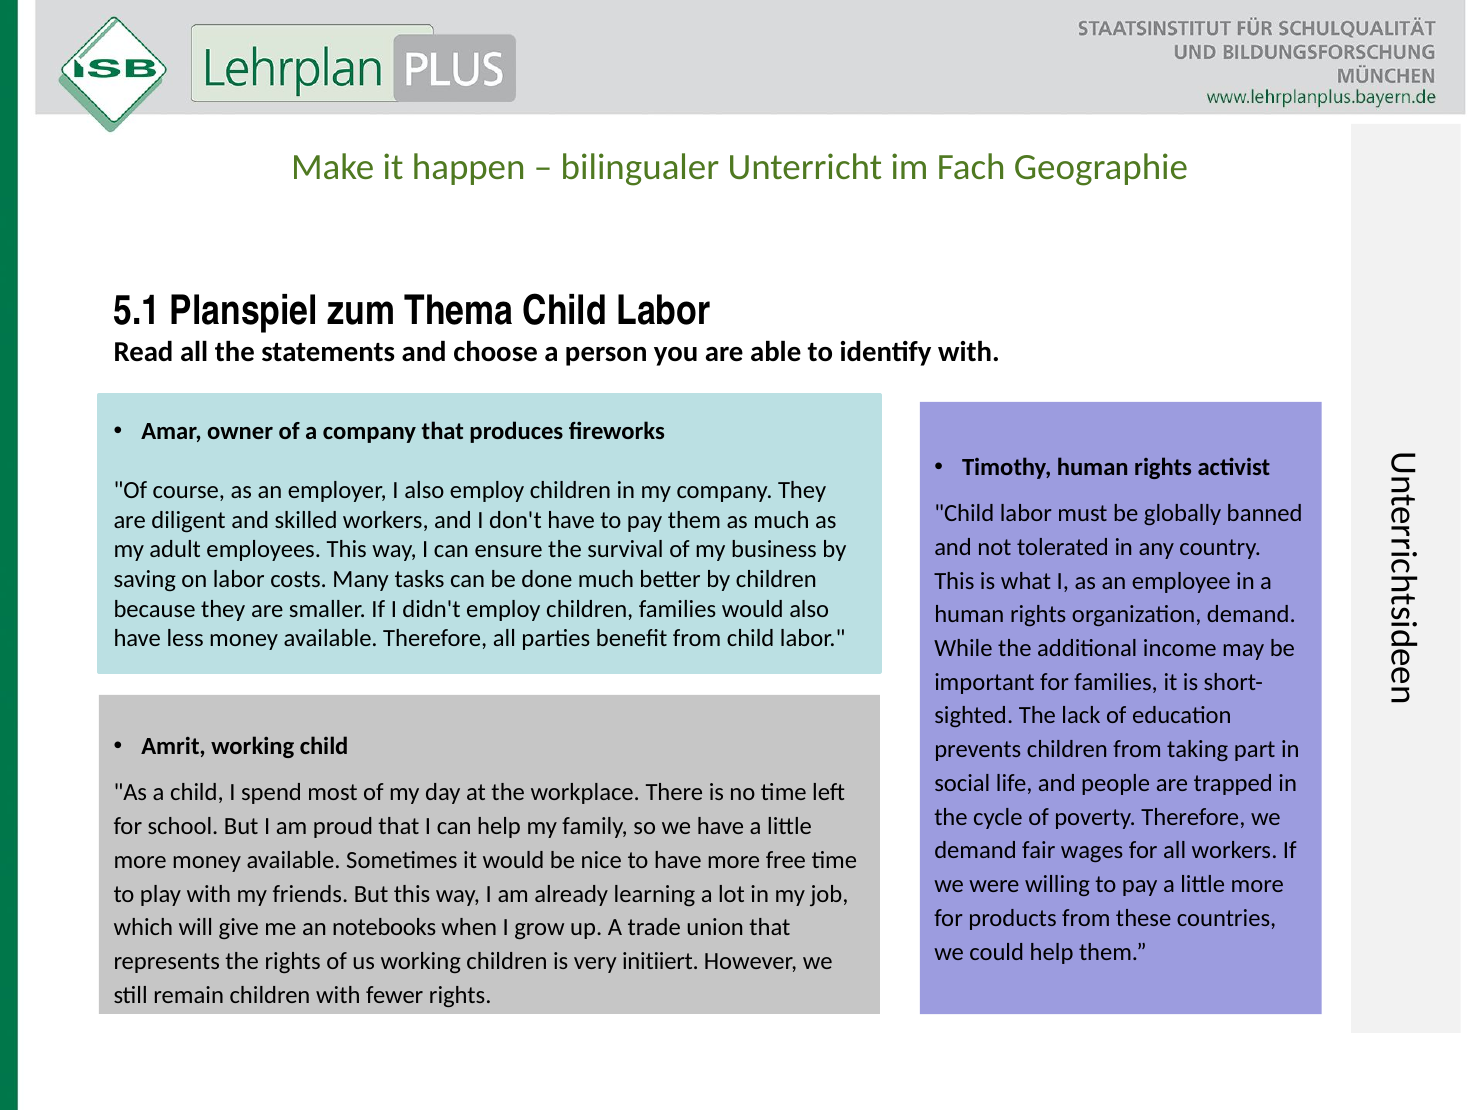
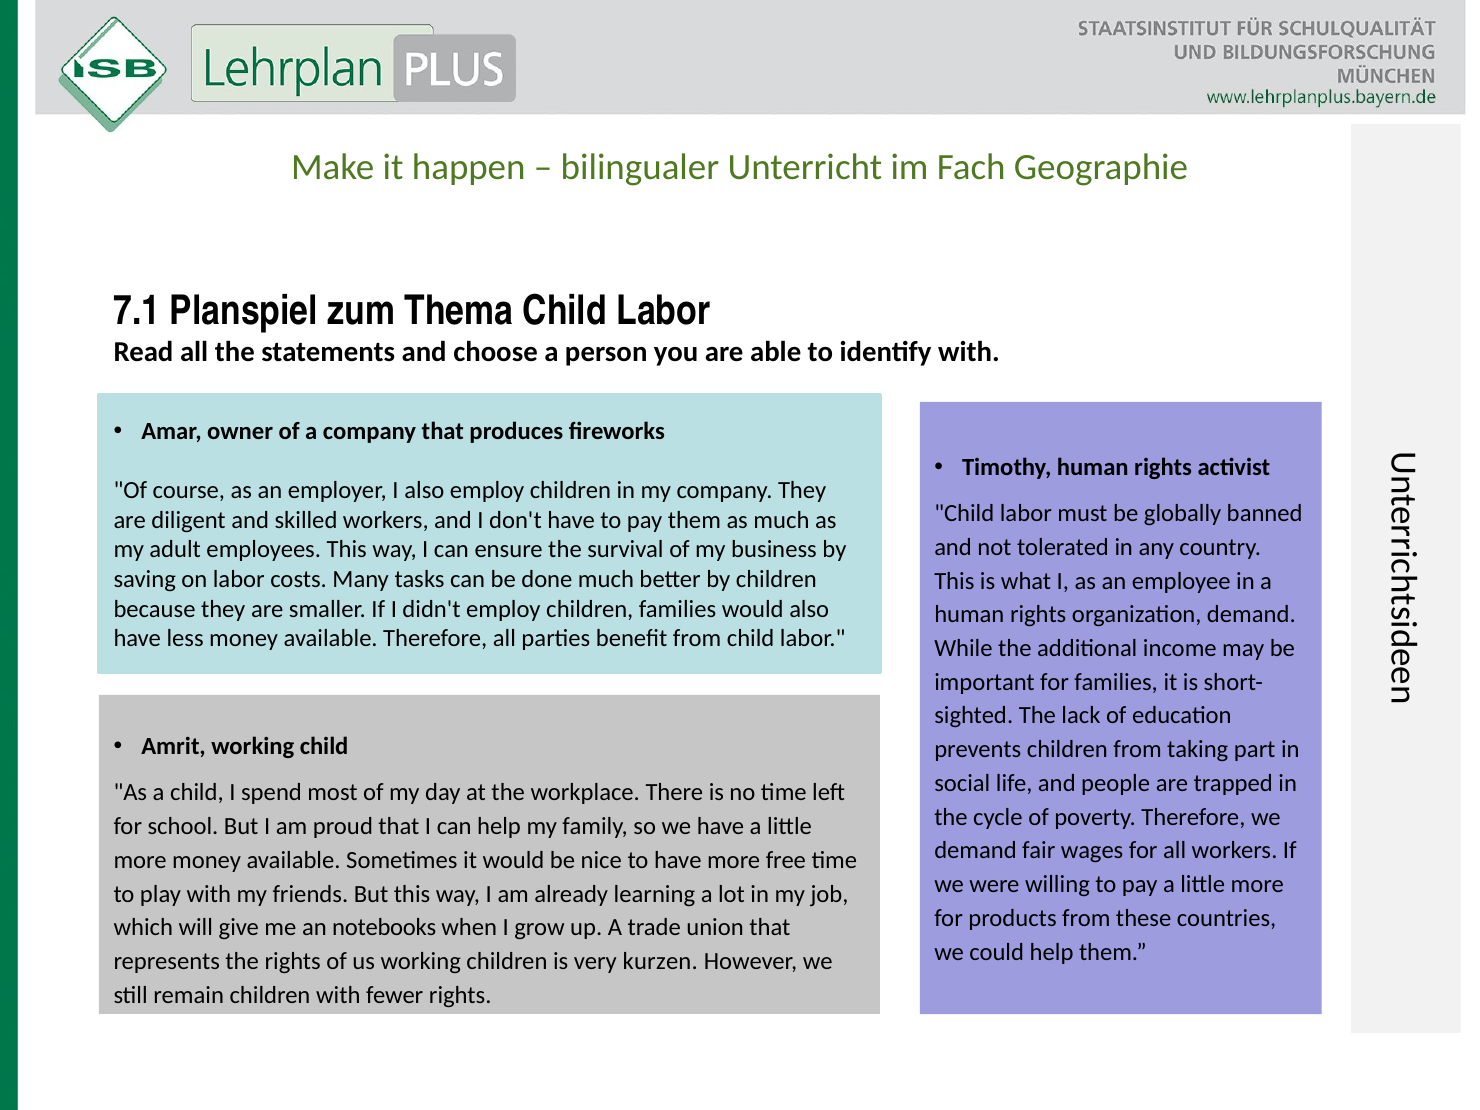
5.1: 5.1 -> 7.1 (137, 311)
initiiert: initiiert -> kurzen (660, 961)
